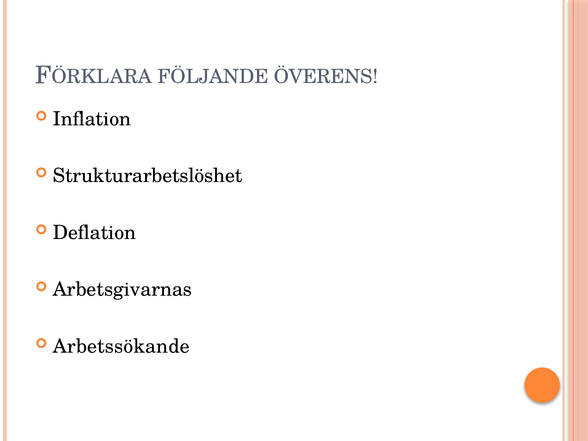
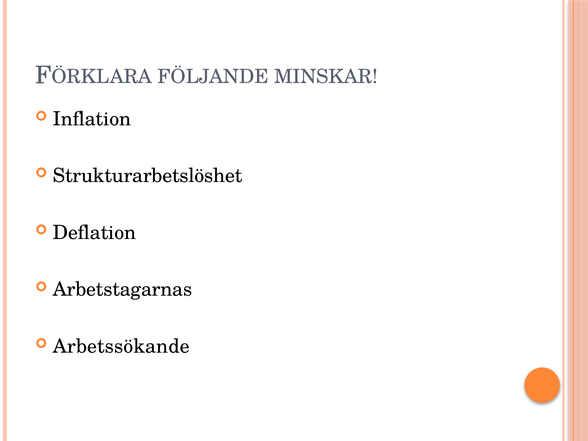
ÖVERENS: ÖVERENS -> MINSKAR (326, 77)
Arbetsgivarnas: Arbetsgivarnas -> Arbetstagarnas (122, 289)
